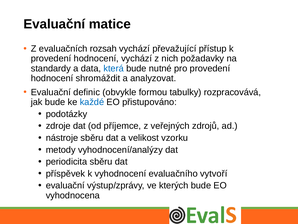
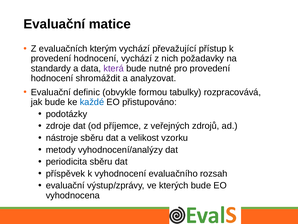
rozsah: rozsah -> kterým (103, 49)
která colour: blue -> purple (114, 68)
vytvoří: vytvoří -> rozsah (214, 173)
